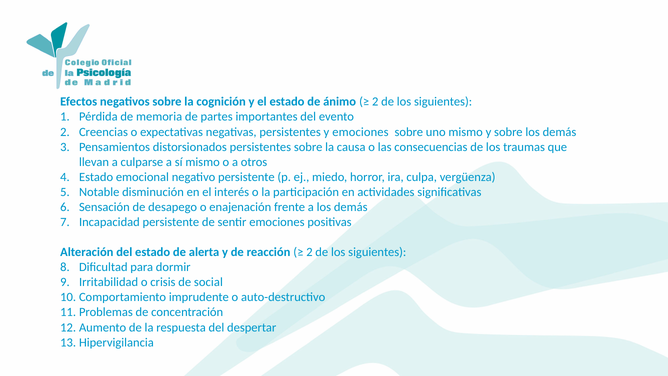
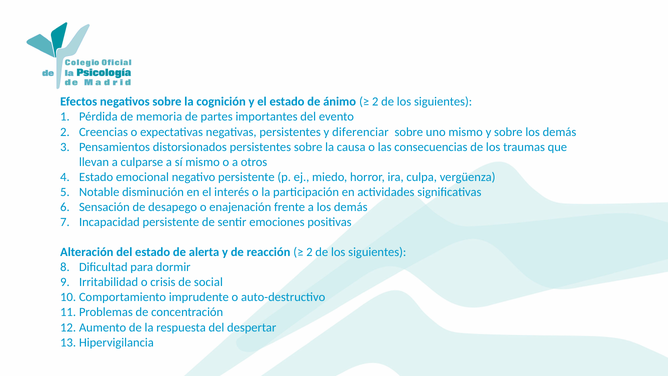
y emociones: emociones -> diferenciar (360, 132)
